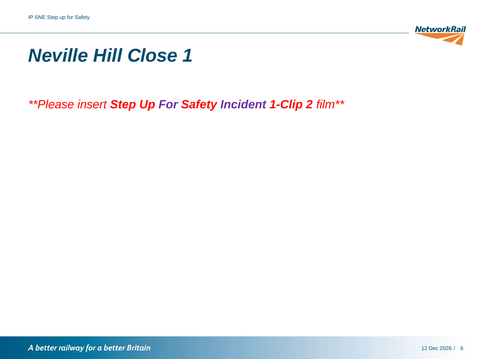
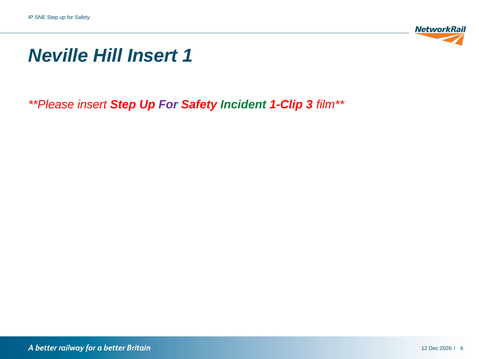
Hill Close: Close -> Insert (152, 56)
Incident colour: purple -> green (243, 104)
2: 2 -> 3 (309, 104)
